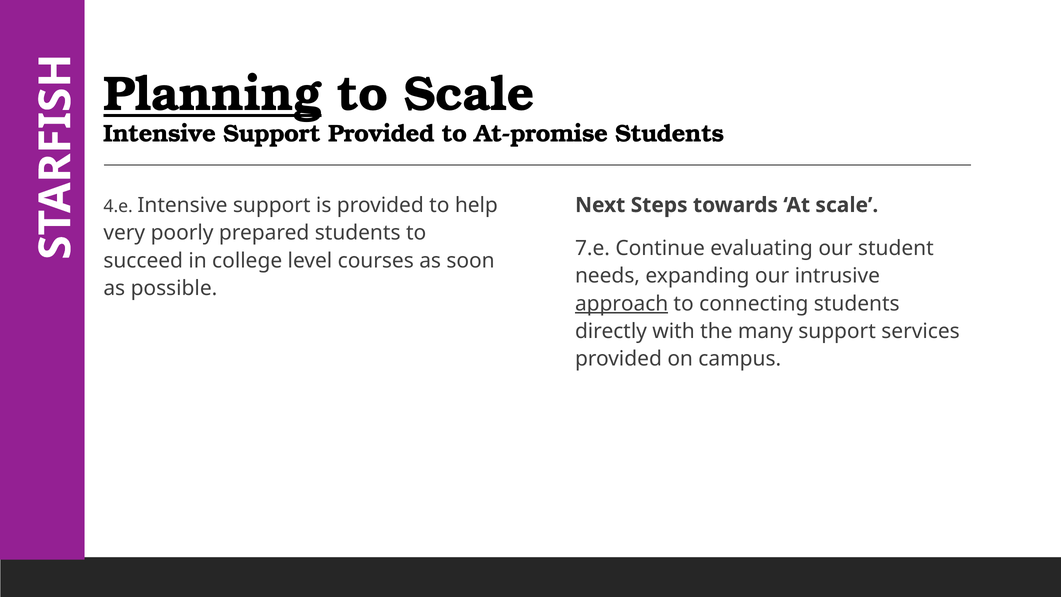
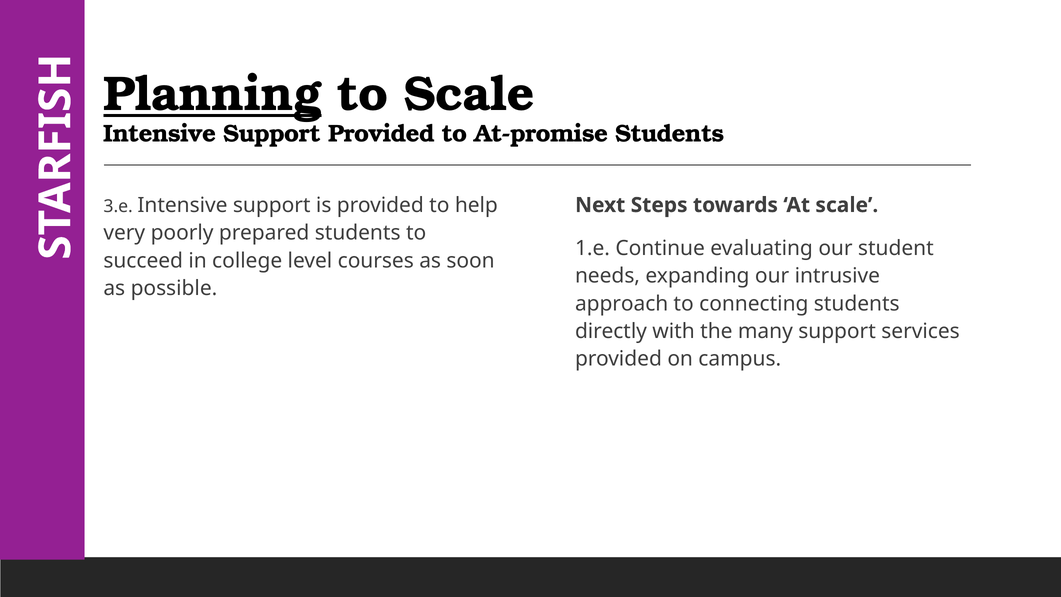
4.e: 4.e -> 3.e (118, 206)
7.e: 7.e -> 1.e (592, 248)
approach underline: present -> none (622, 304)
